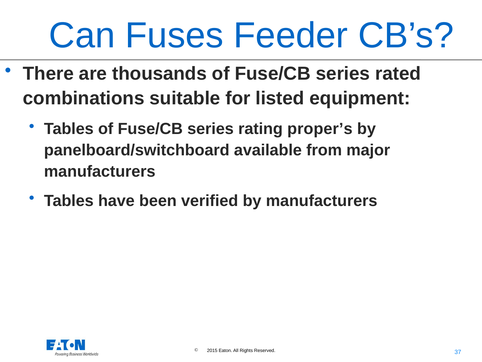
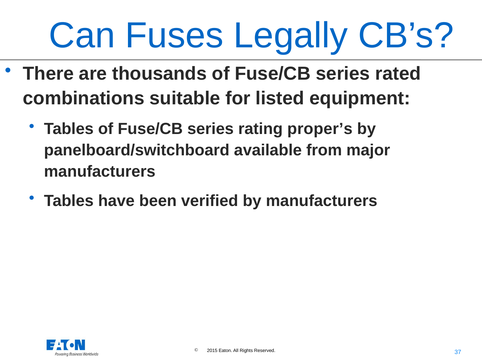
Feeder: Feeder -> Legally (291, 36)
